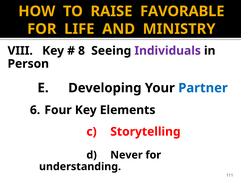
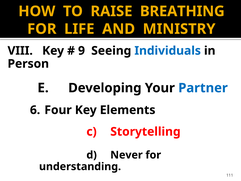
FAVORABLE: FAVORABLE -> BREATHING (182, 11)
8: 8 -> 9 (82, 51)
Individuals colour: purple -> blue (168, 51)
